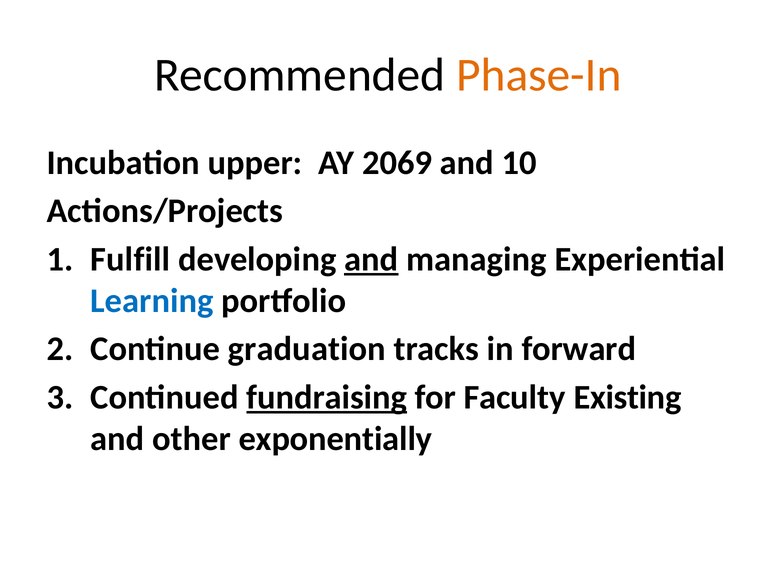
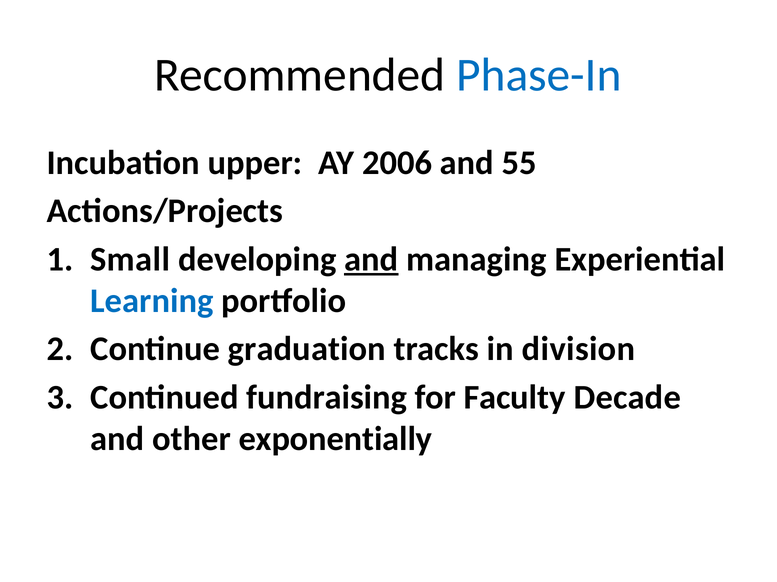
Phase-In colour: orange -> blue (539, 75)
2069: 2069 -> 2006 (397, 163)
10: 10 -> 55 (519, 163)
Fulfill: Fulfill -> Small (130, 260)
forward: forward -> division (579, 350)
fundraising underline: present -> none (327, 398)
Existing: Existing -> Decade (627, 398)
